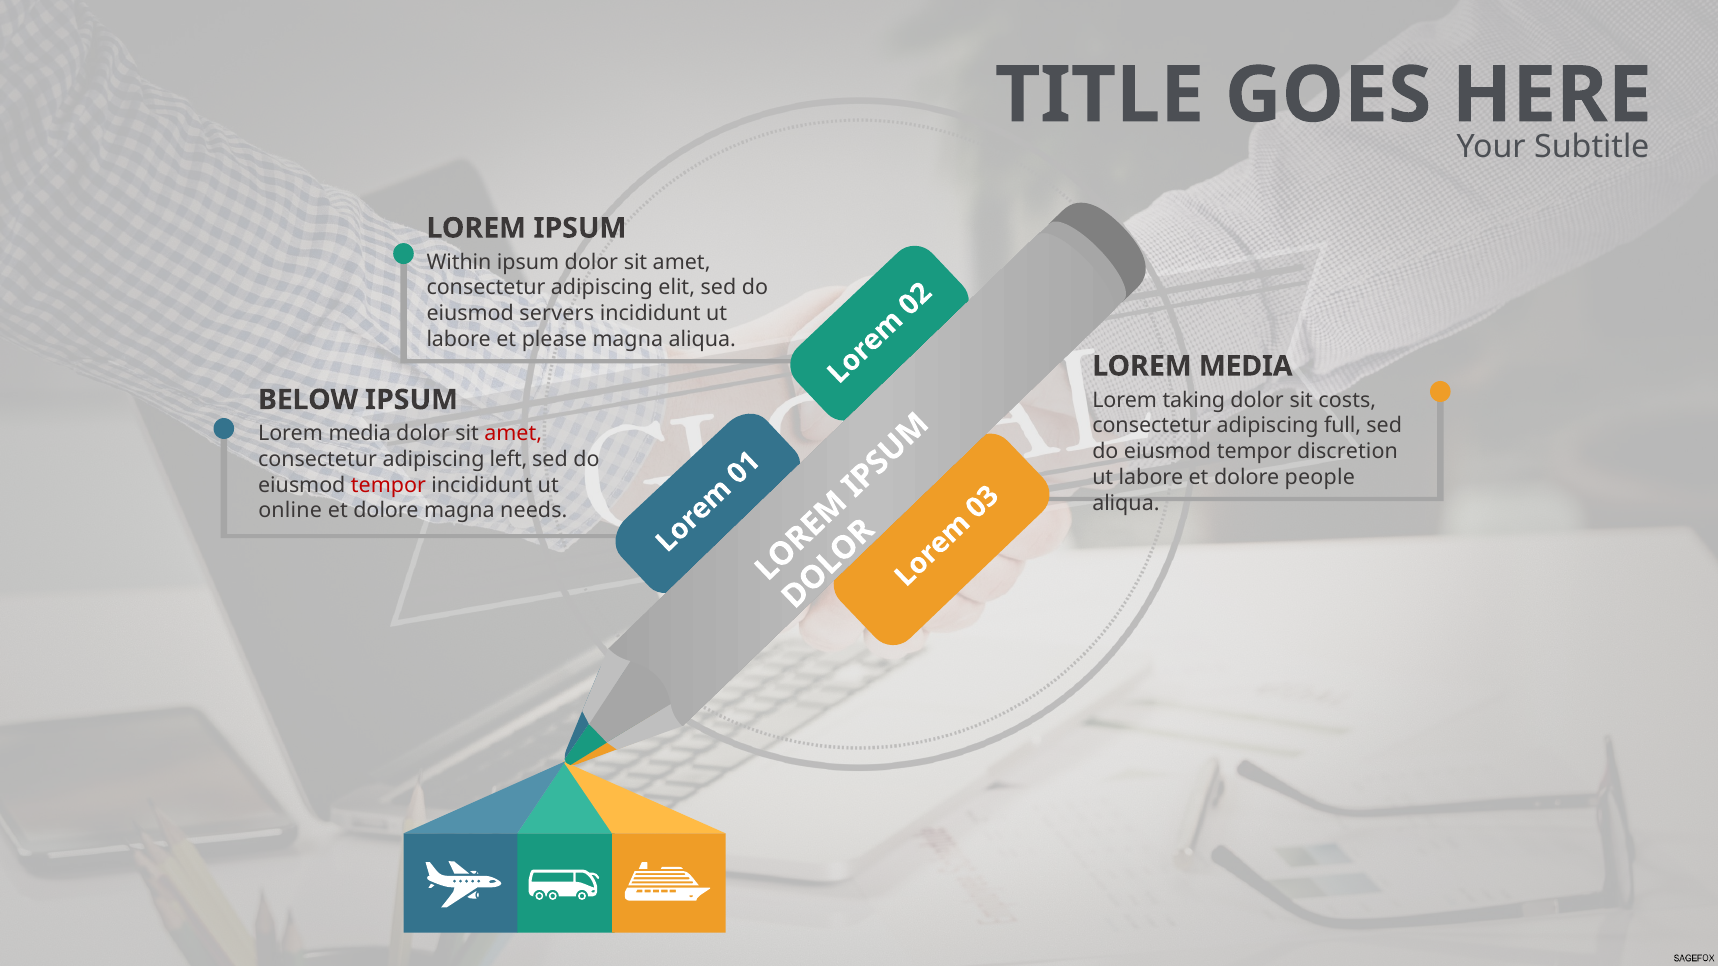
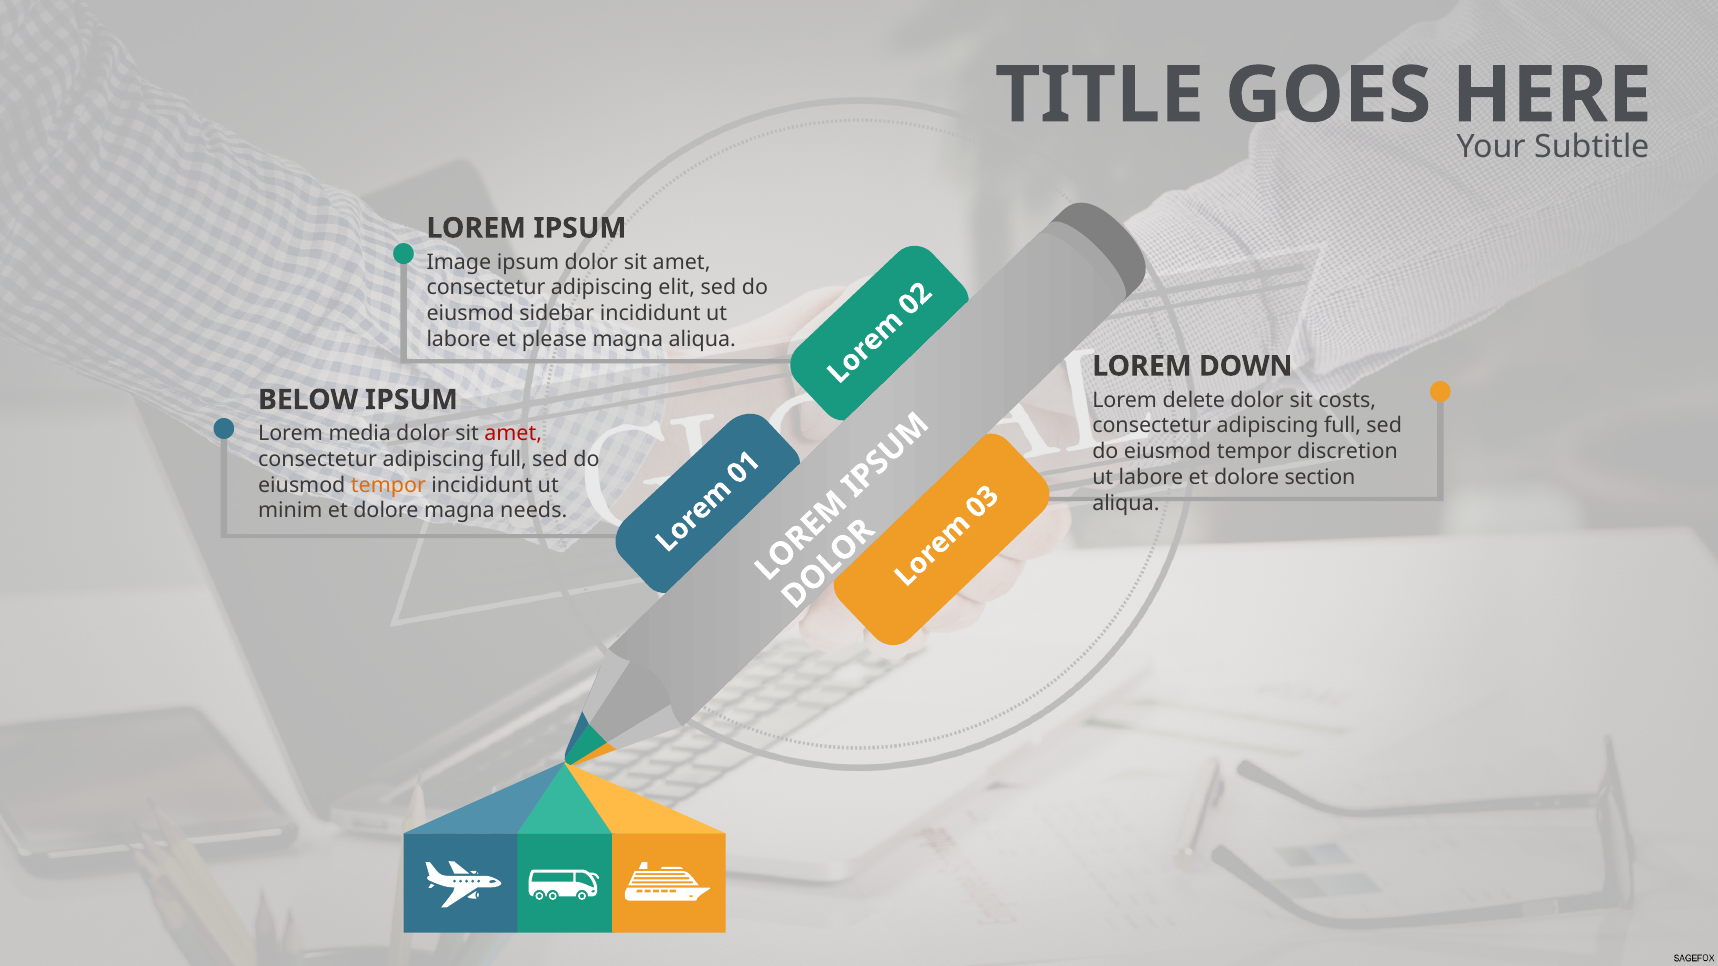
Within: Within -> Image (459, 262)
servers: servers -> sidebar (557, 314)
MEDIA: MEDIA -> DOWN (1246, 366)
taking: taking -> delete (1194, 400)
left: left -> full (508, 460)
people: people -> section (1320, 477)
tempor colour: red -> orange (388, 485)
online: online -> minim (290, 511)
